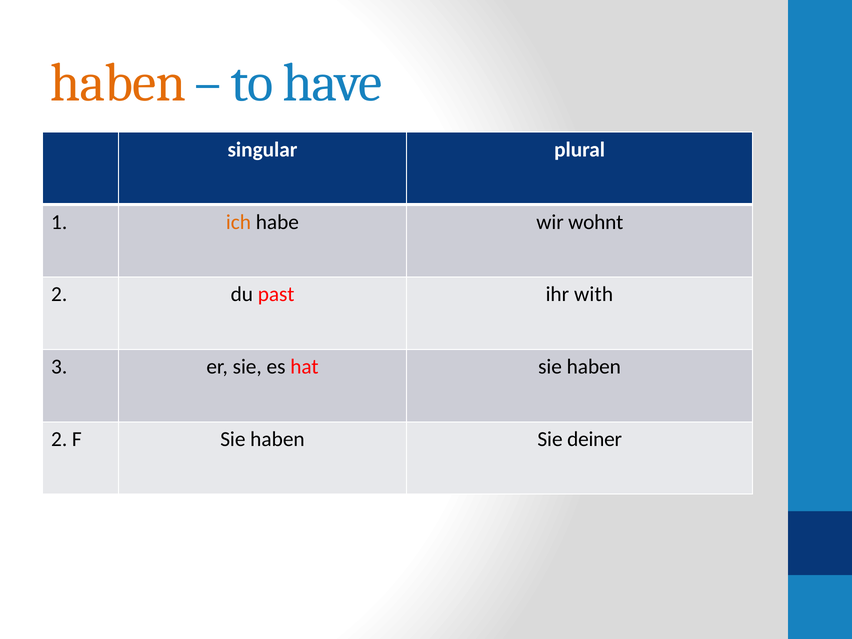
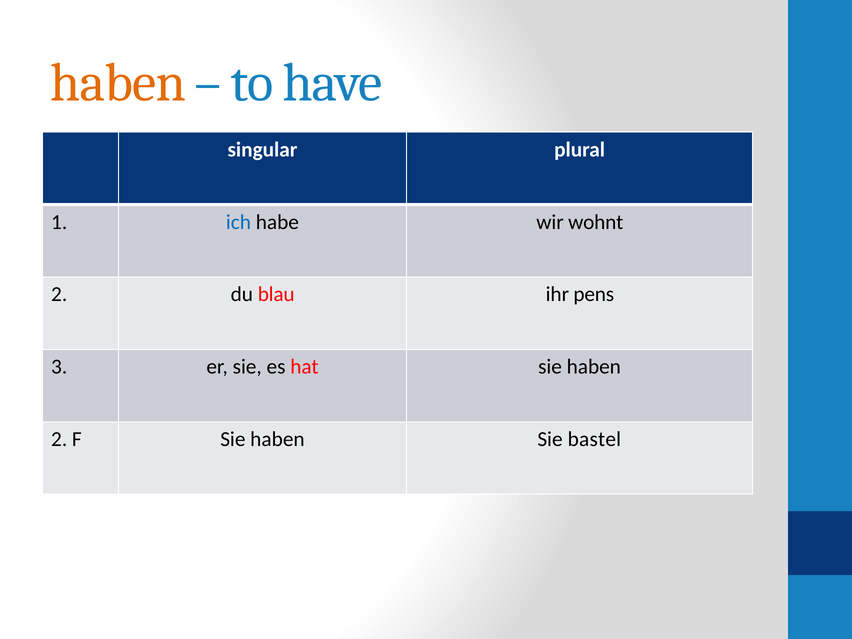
ich colour: orange -> blue (238, 222)
past: past -> blau (276, 294)
with: with -> pens (594, 294)
deiner: deiner -> bastel (594, 439)
